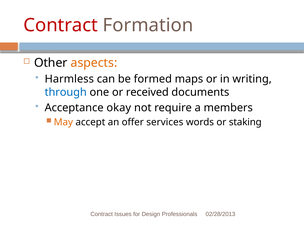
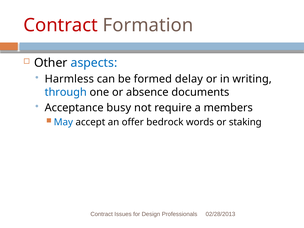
aspects colour: orange -> blue (94, 63)
maps: maps -> delay (189, 79)
received: received -> absence (147, 92)
okay: okay -> busy (119, 108)
May colour: orange -> blue (63, 122)
services: services -> bedrock (165, 122)
